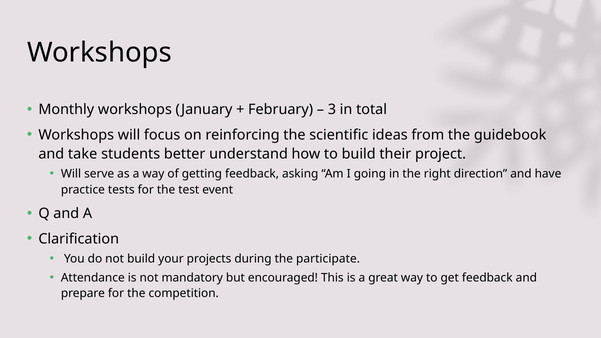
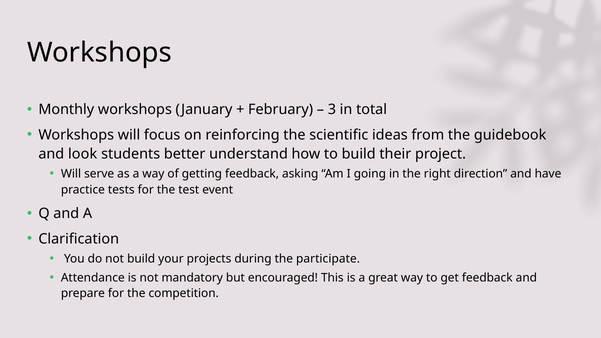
take: take -> look (83, 154)
